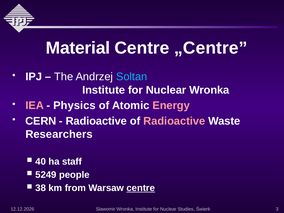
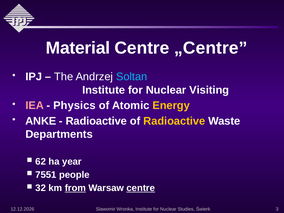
Nuclear Wronka: Wronka -> Visiting (209, 90)
Energy colour: pink -> yellow (171, 105)
CERN: CERN -> ANKE (41, 121)
Radioactive colour: pink -> yellow (174, 121)
Researchers: Researchers -> Departments (59, 134)
40: 40 -> 62 (41, 162)
staff: staff -> year (72, 162)
5249: 5249 -> 7551 (46, 175)
38: 38 -> 32 (41, 188)
from underline: none -> present (75, 188)
